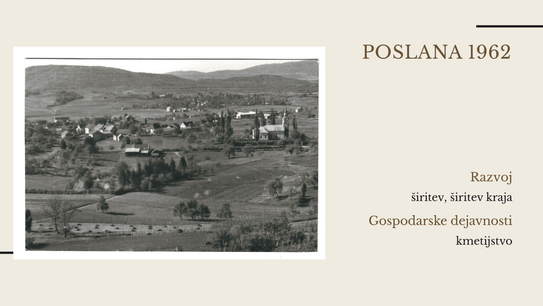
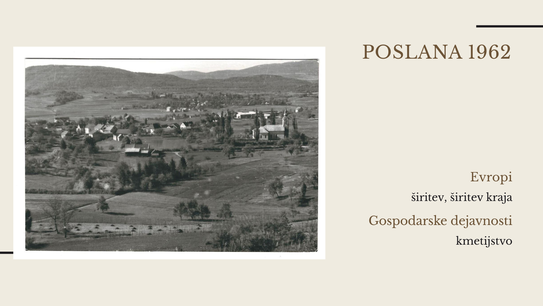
Razvoj: Razvoj -> Evropi (491, 177)
